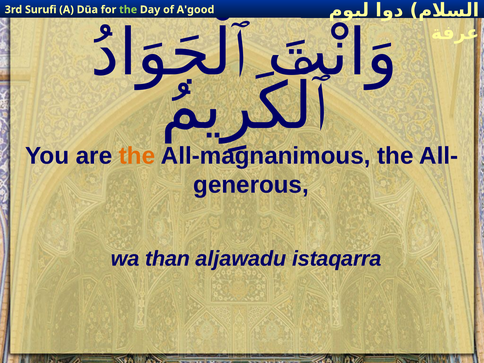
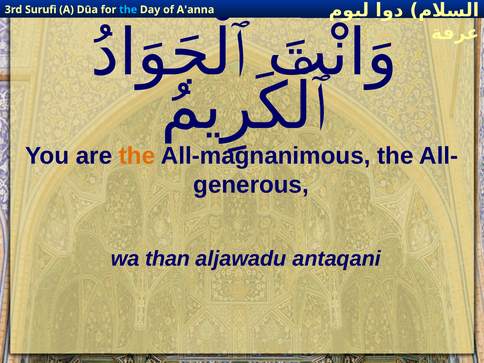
the colour: light green -> light blue (128, 10)
A'good: A'good -> A'anna (195, 10)
istaqarra: istaqarra -> antaqani (337, 259)
